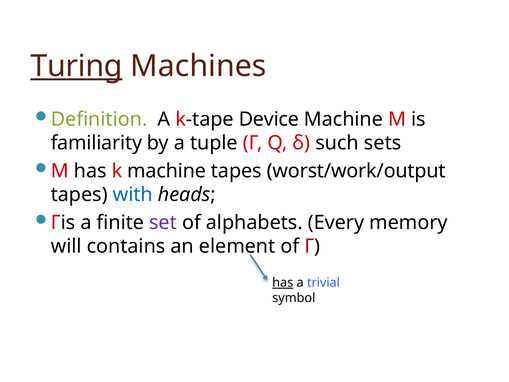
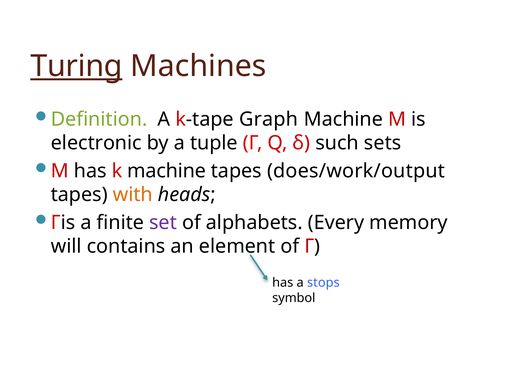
Device: Device -> Graph (269, 119)
familiarity: familiarity -> electronic (96, 143)
worst/work/output: worst/work/output -> does/work/output (356, 171)
with colour: blue -> orange (133, 195)
has underline: present -> none (283, 282)
trivial: trivial -> stops (323, 282)
